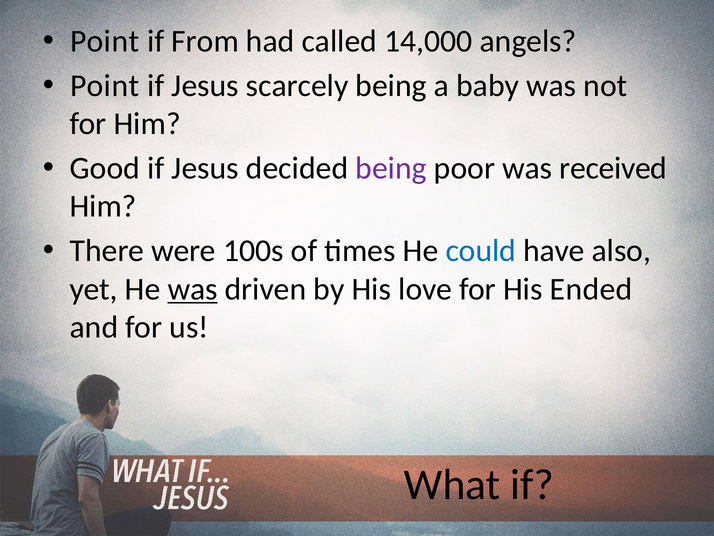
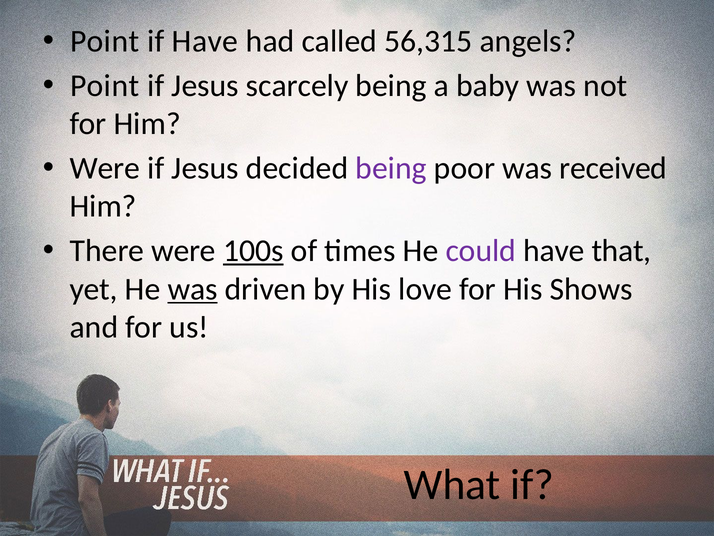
if From: From -> Have (205, 41)
14,000: 14,000 -> 56,315 (428, 41)
Good: Good -> Were (105, 168)
100s underline: none -> present (253, 251)
could colour: blue -> purple (481, 251)
also: also -> that (621, 251)
Ended: Ended -> Shows (591, 289)
